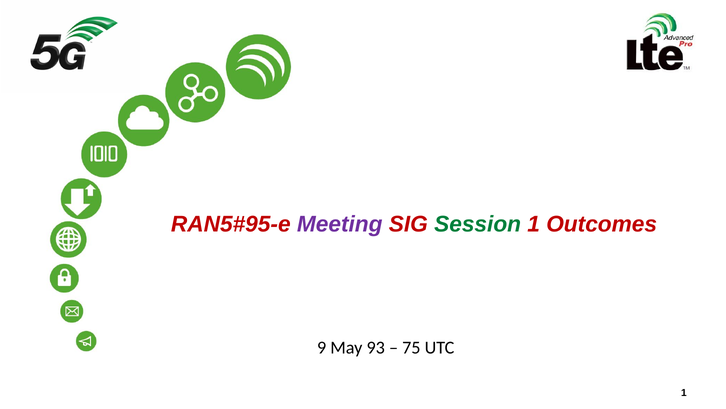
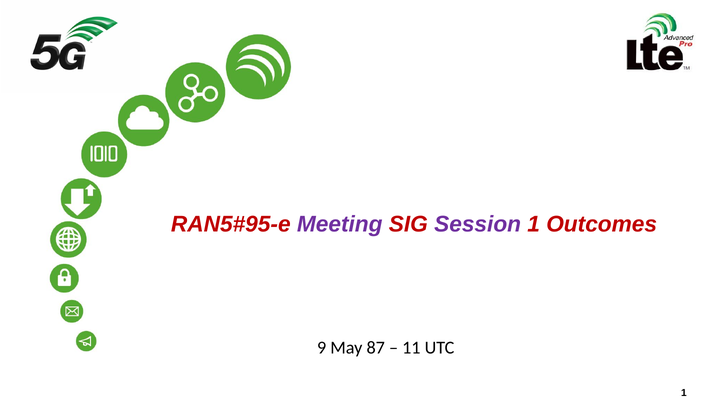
Session colour: green -> purple (478, 224)
93: 93 -> 87 (376, 347)
75: 75 -> 11 (411, 347)
